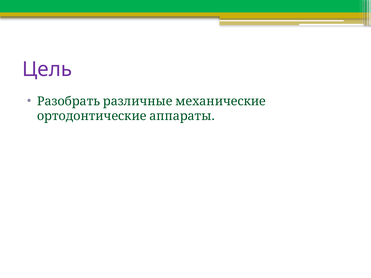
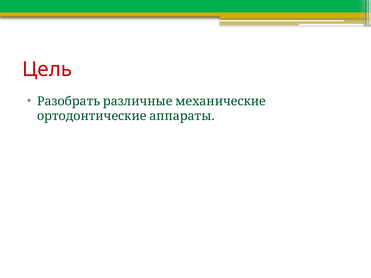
Цель colour: purple -> red (47, 69)
